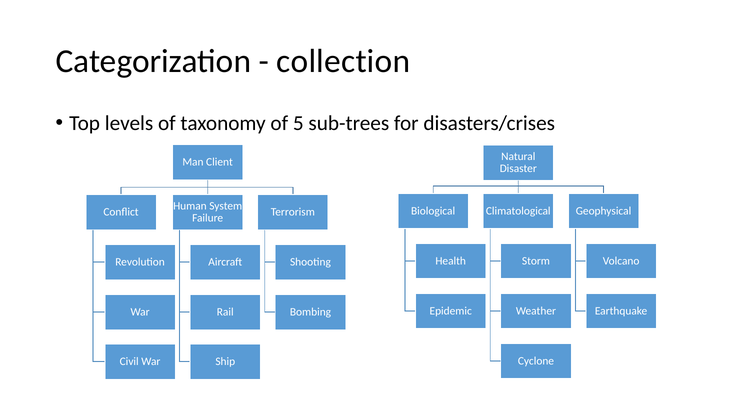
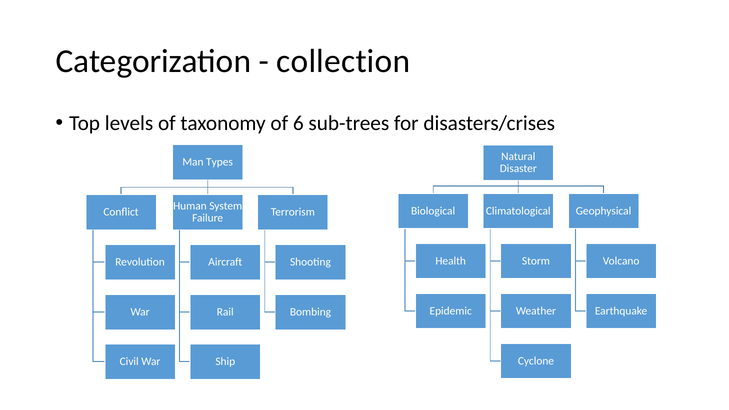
5: 5 -> 6 (298, 123)
Client: Client -> Types (219, 162)
